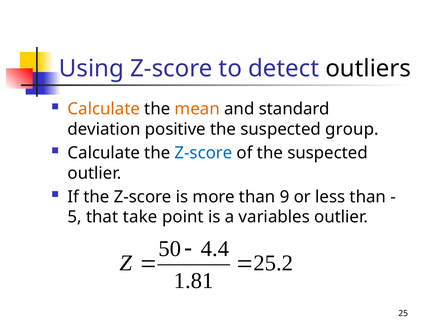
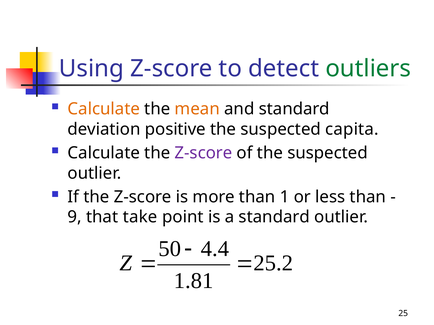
outliers colour: black -> green (368, 69)
group: group -> capita (352, 130)
Z-score colour: blue -> purple (203, 153)
than 9: 9 -> 1 (285, 197)
5: 5 -> 9 (75, 217)
a variables: variables -> standard (274, 217)
